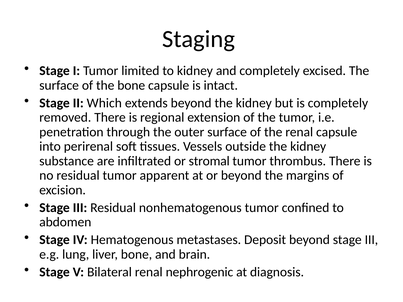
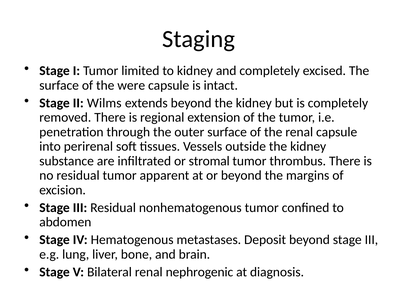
the bone: bone -> were (131, 85)
Which: Which -> Wilms (104, 103)
